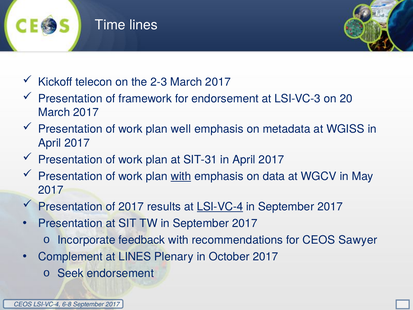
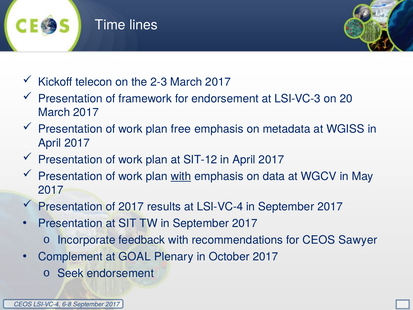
well: well -> free (181, 129)
SIT-31: SIT-31 -> SIT-12 (200, 159)
LSI-VC-4 underline: present -> none (220, 207)
at LINES: LINES -> GOAL (135, 256)
